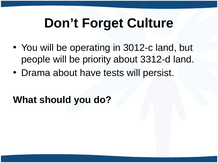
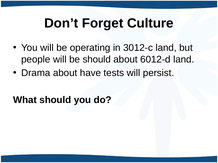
be priority: priority -> should (97, 60)
3312-d: 3312-d -> 6012-d (155, 60)
